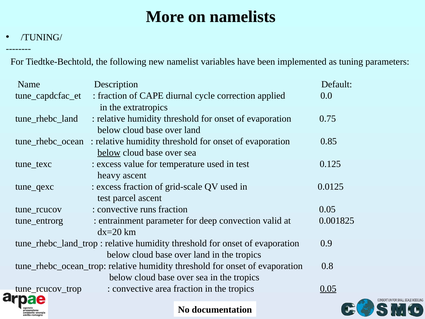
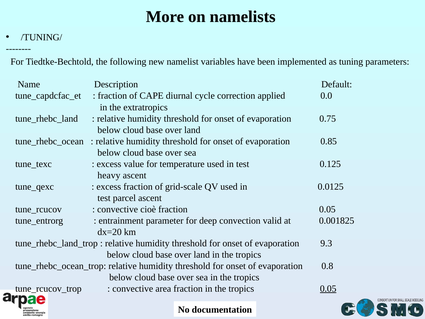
below underline: present -> none (109, 152)
runs: runs -> cioè (148, 209)
0.9: 0.9 -> 9.3 (326, 243)
